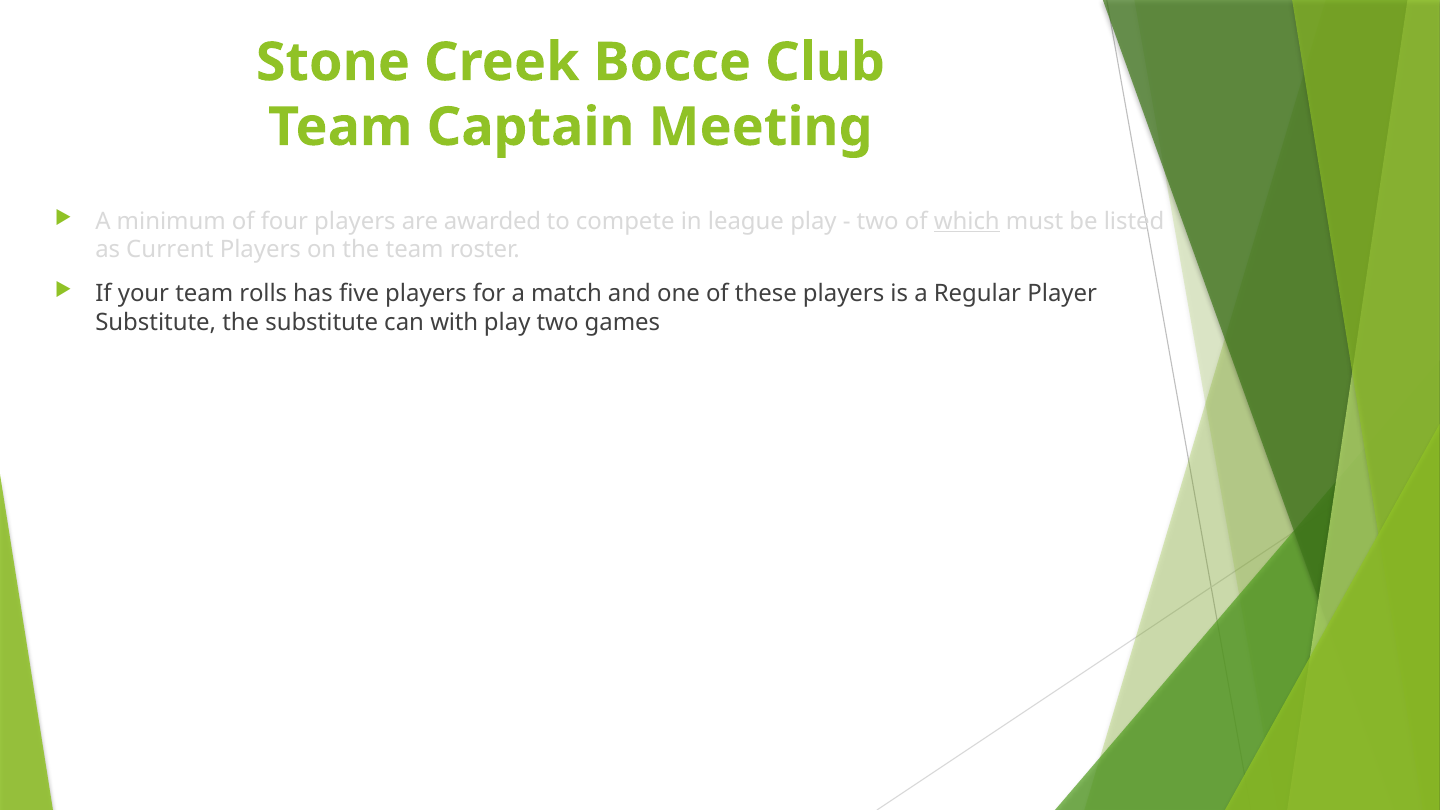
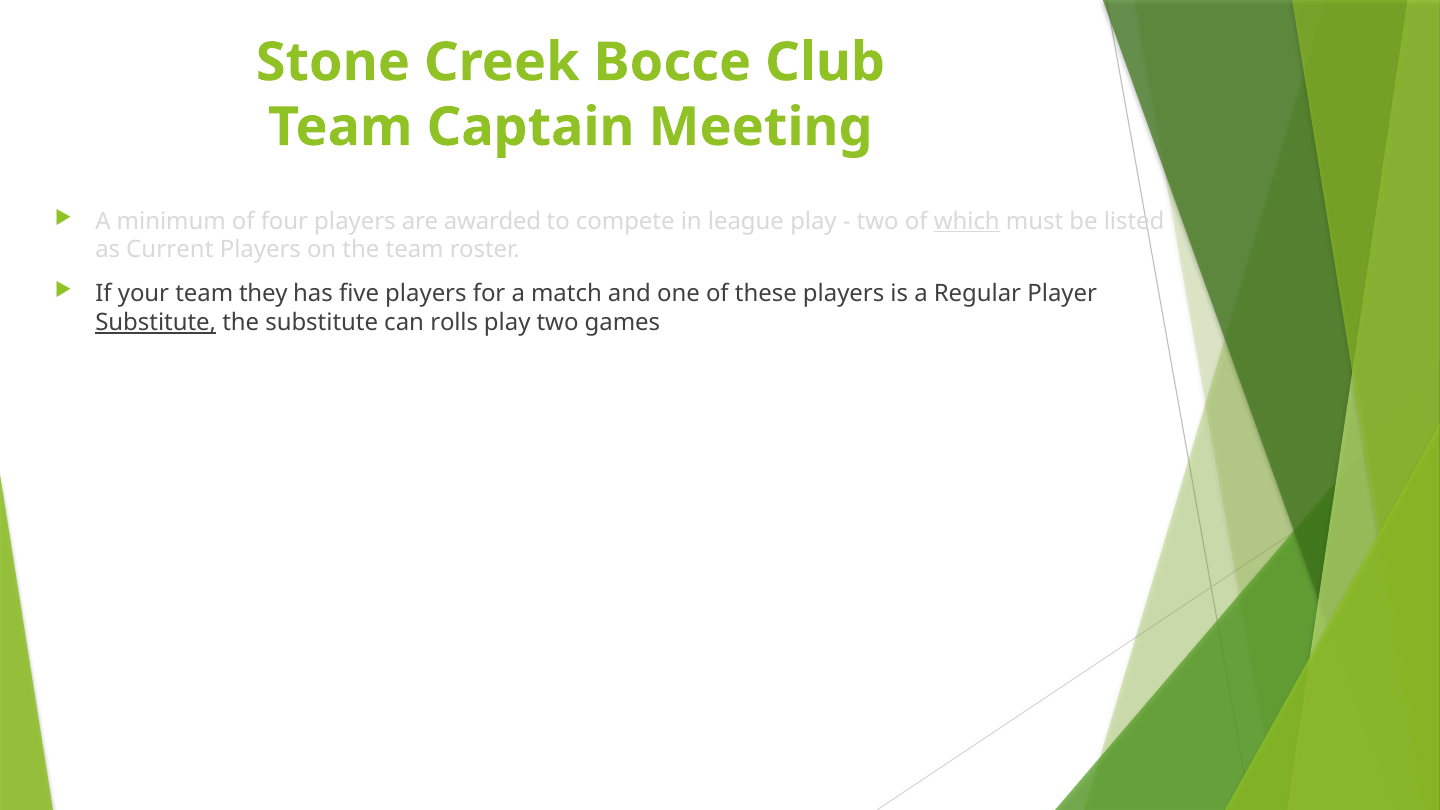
rolls: rolls -> they (263, 294)
Substitute underline: none -> present (156, 323)
with: with -> rolls (454, 323)
